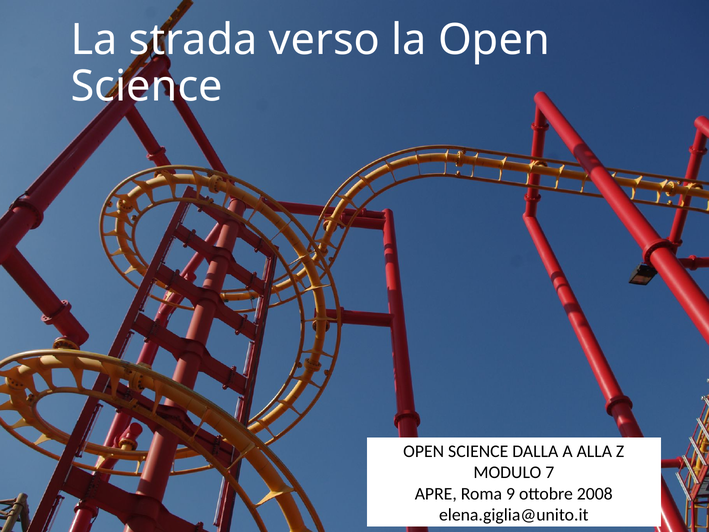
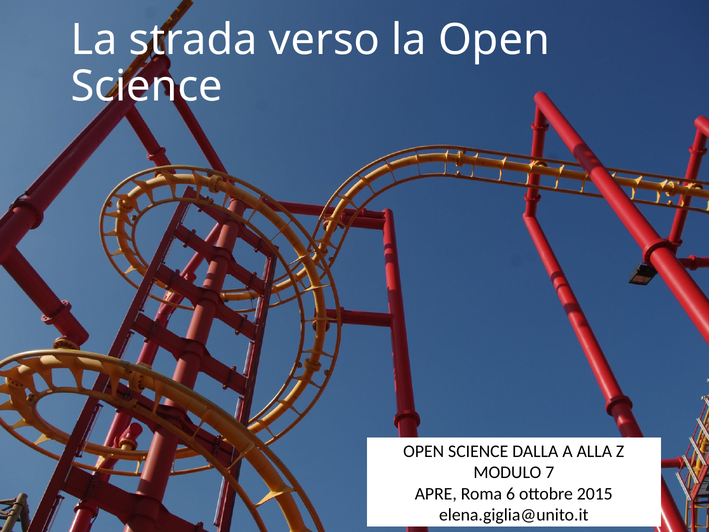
9: 9 -> 6 (511, 494)
2008: 2008 -> 2015 (595, 494)
